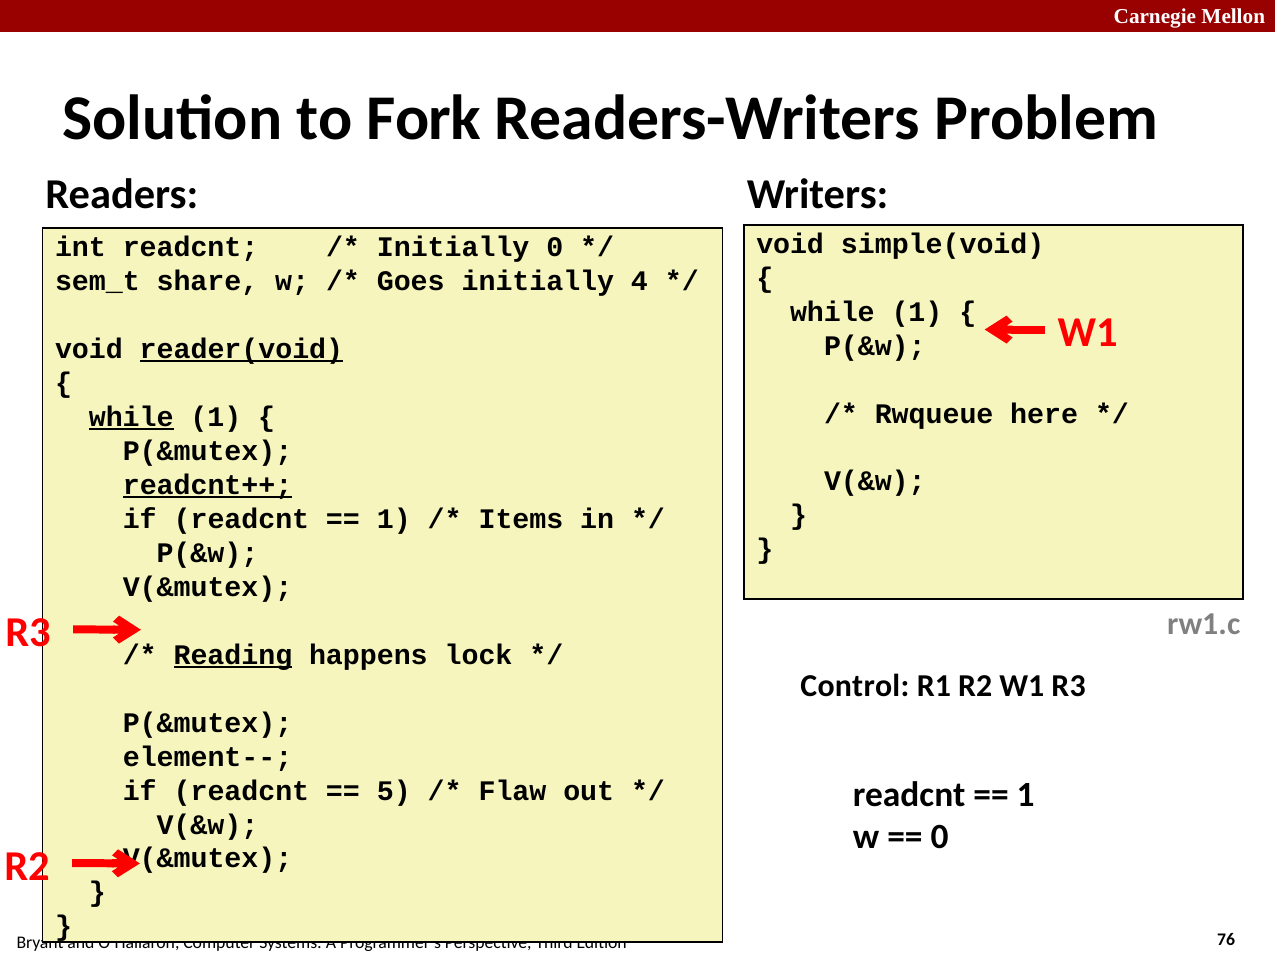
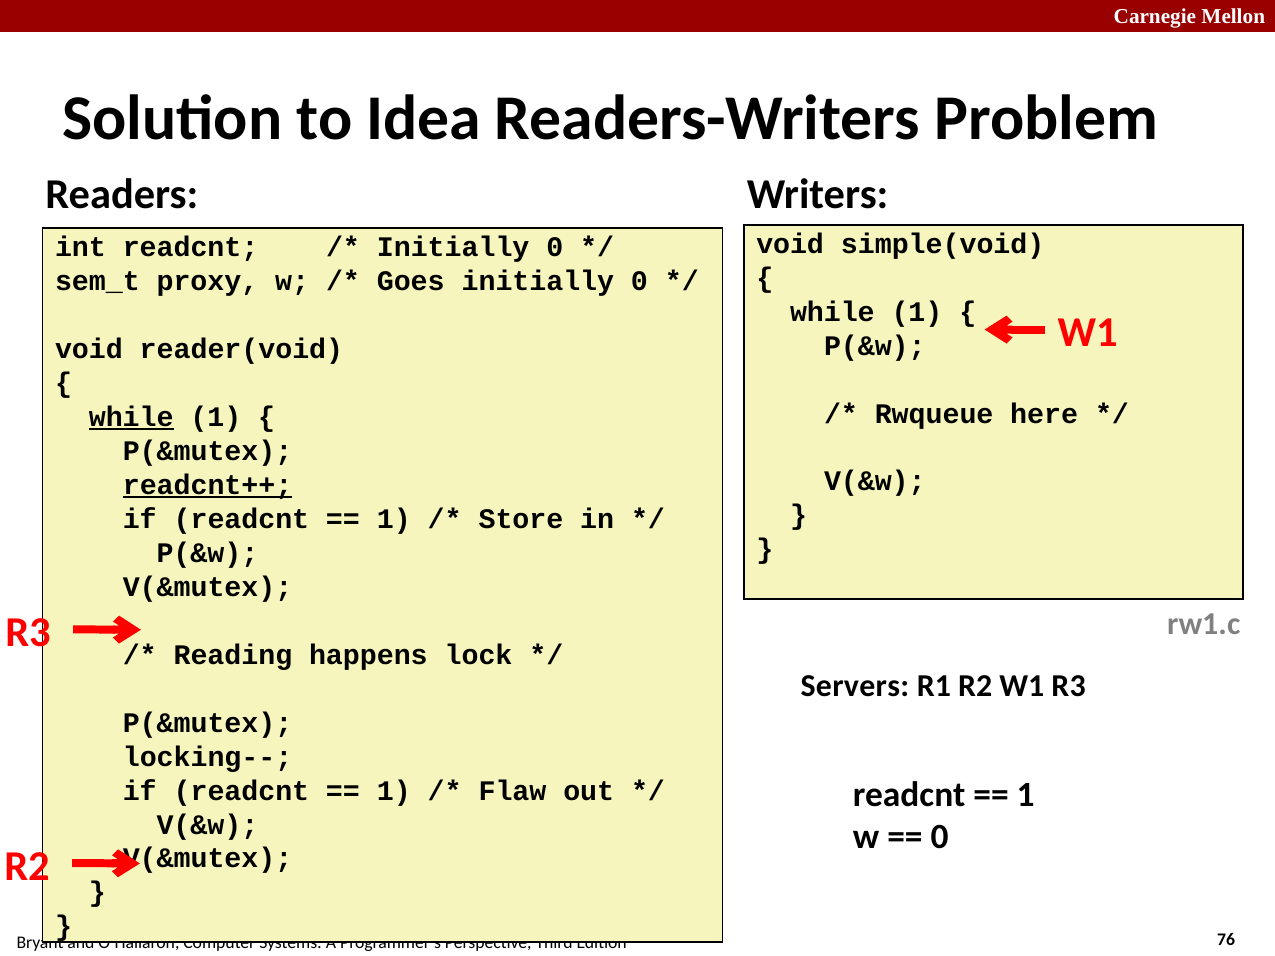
Fork: Fork -> Idea (424, 118)
share: share -> proxy (207, 281)
4: 4 -> 0 (639, 281)
reader(void underline: present -> none (241, 349)
Items: Items -> Store (521, 519)
Reading underline: present -> none (233, 655)
Control: Control -> Servers (855, 686)
element--: element-- -> locking-- (208, 757)
5: 5 -> 1 (394, 791)
